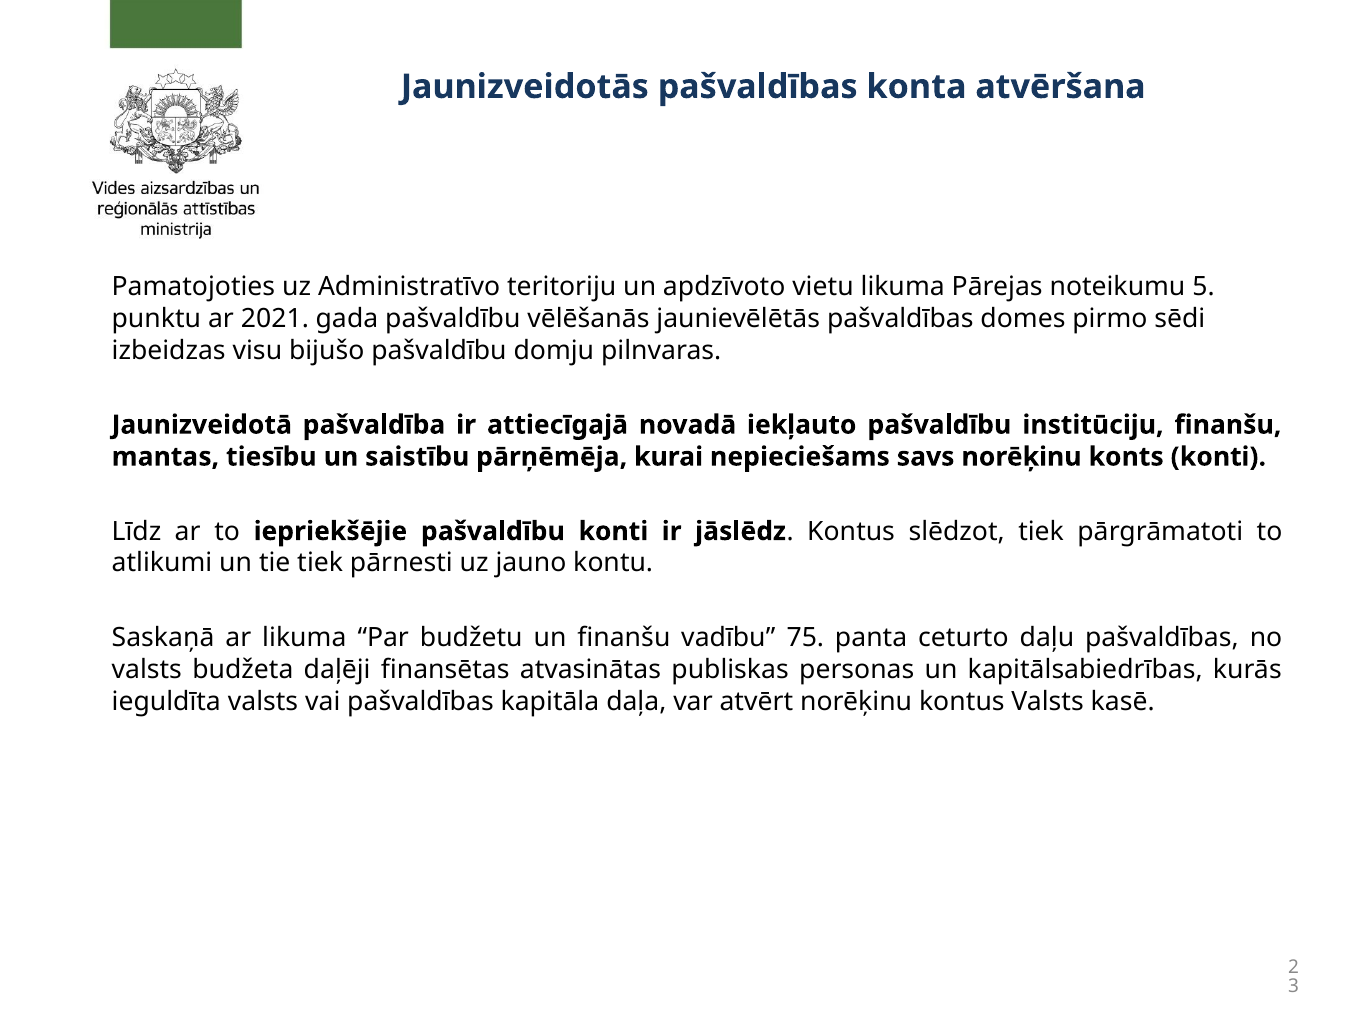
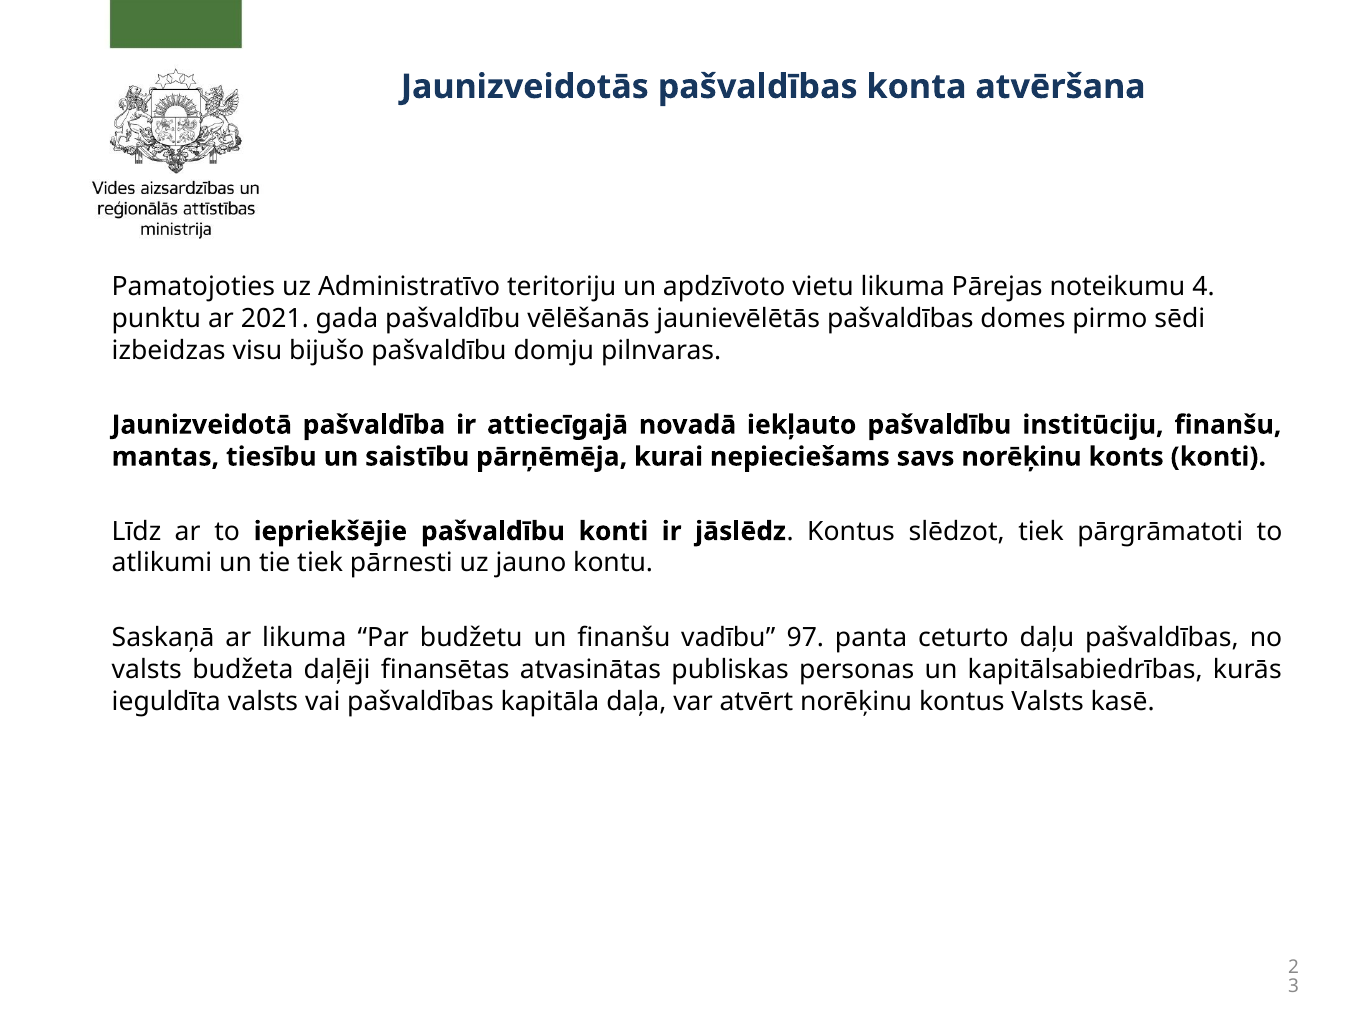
5: 5 -> 4 (1204, 286)
75: 75 -> 97 (805, 638)
